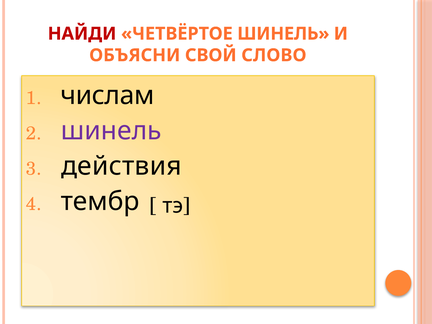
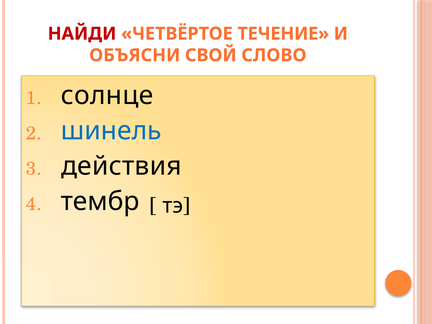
ЧЕТВЁРТОЕ ШИНЕЛЬ: ШИНЕЛЬ -> ТЕЧЕНИЕ (283, 34)
числам: числам -> солнце (107, 95)
шинель colour: purple -> blue (111, 131)
